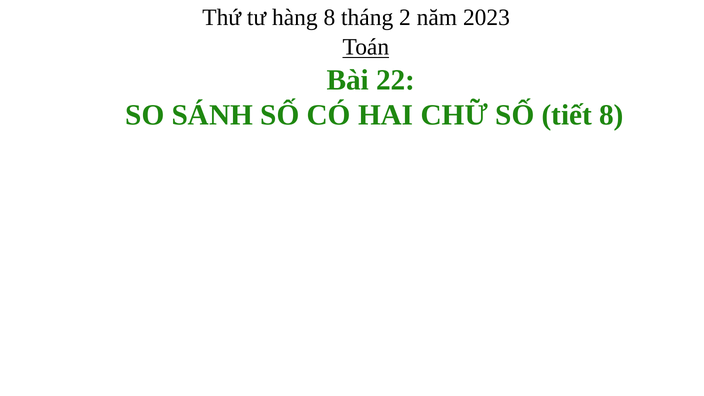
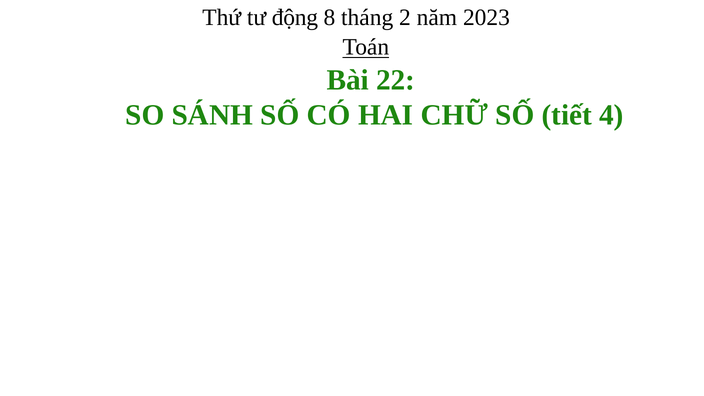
hàng: hàng -> động (295, 18)
tiết 8: 8 -> 4 (612, 115)
